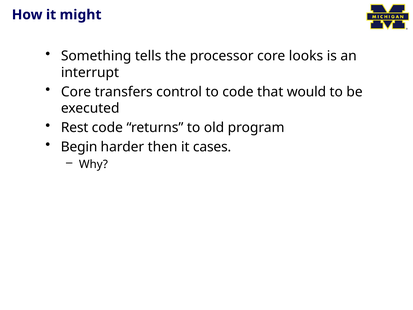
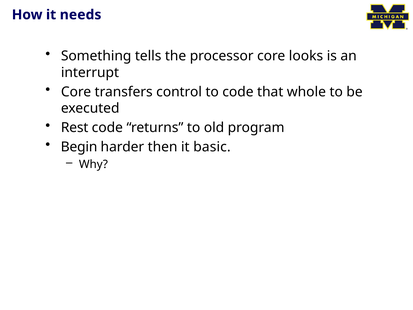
might: might -> needs (81, 15)
would: would -> whole (306, 92)
cases: cases -> basic (212, 147)
